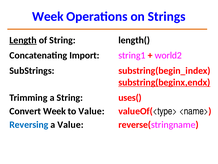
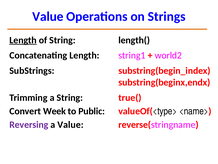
Week: Week -> Value (48, 16)
Concatenating Import: Import -> Length (84, 55)
substring(beginx,endx underline: present -> none (164, 82)
uses(: uses( -> true( (130, 97)
to Value: Value -> Public (92, 111)
Reversing colour: blue -> purple (29, 124)
